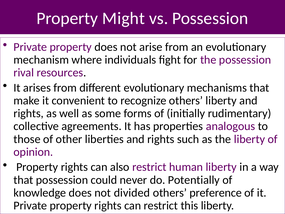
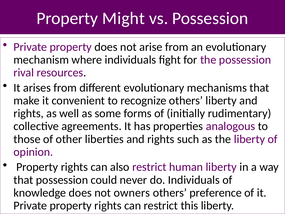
do Potentially: Potentially -> Individuals (194, 180)
divided: divided -> owners (132, 193)
